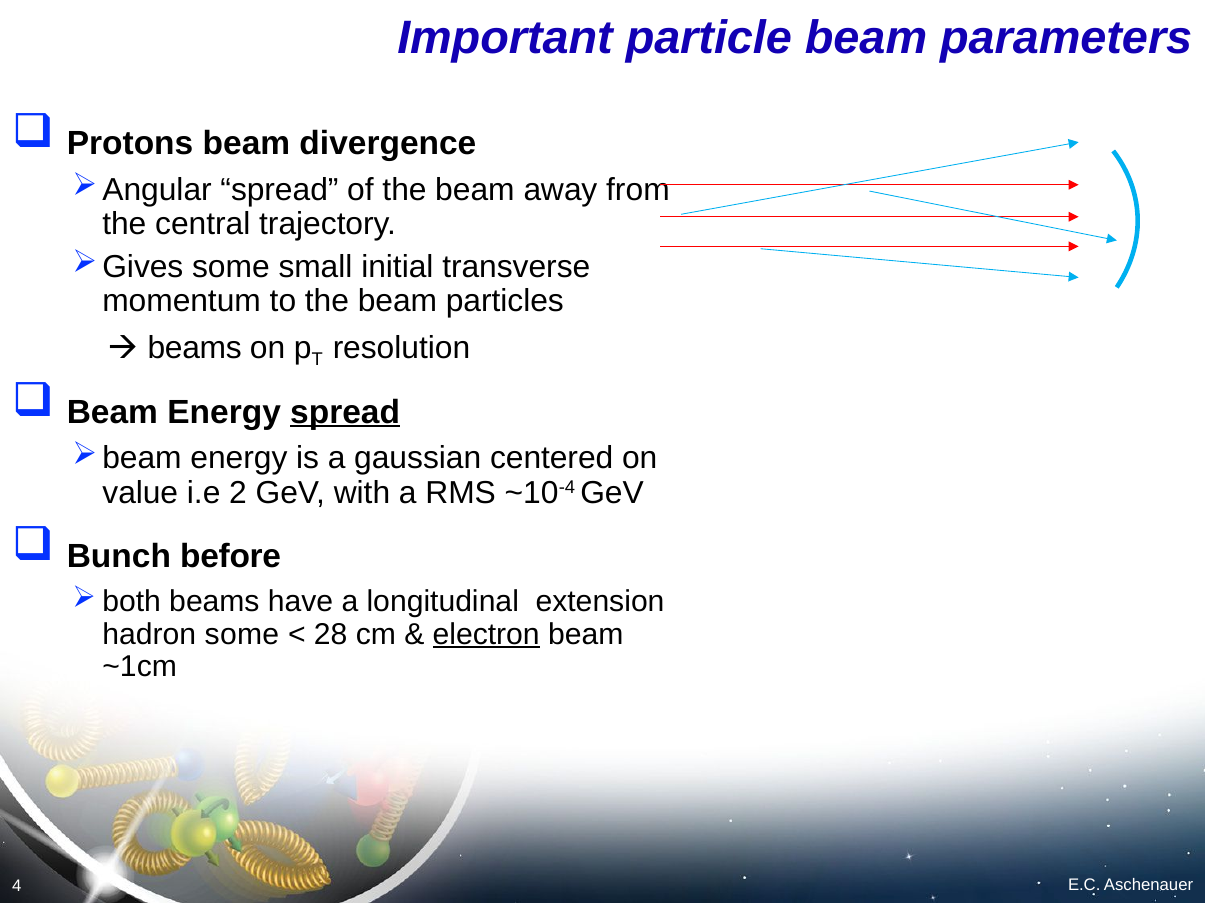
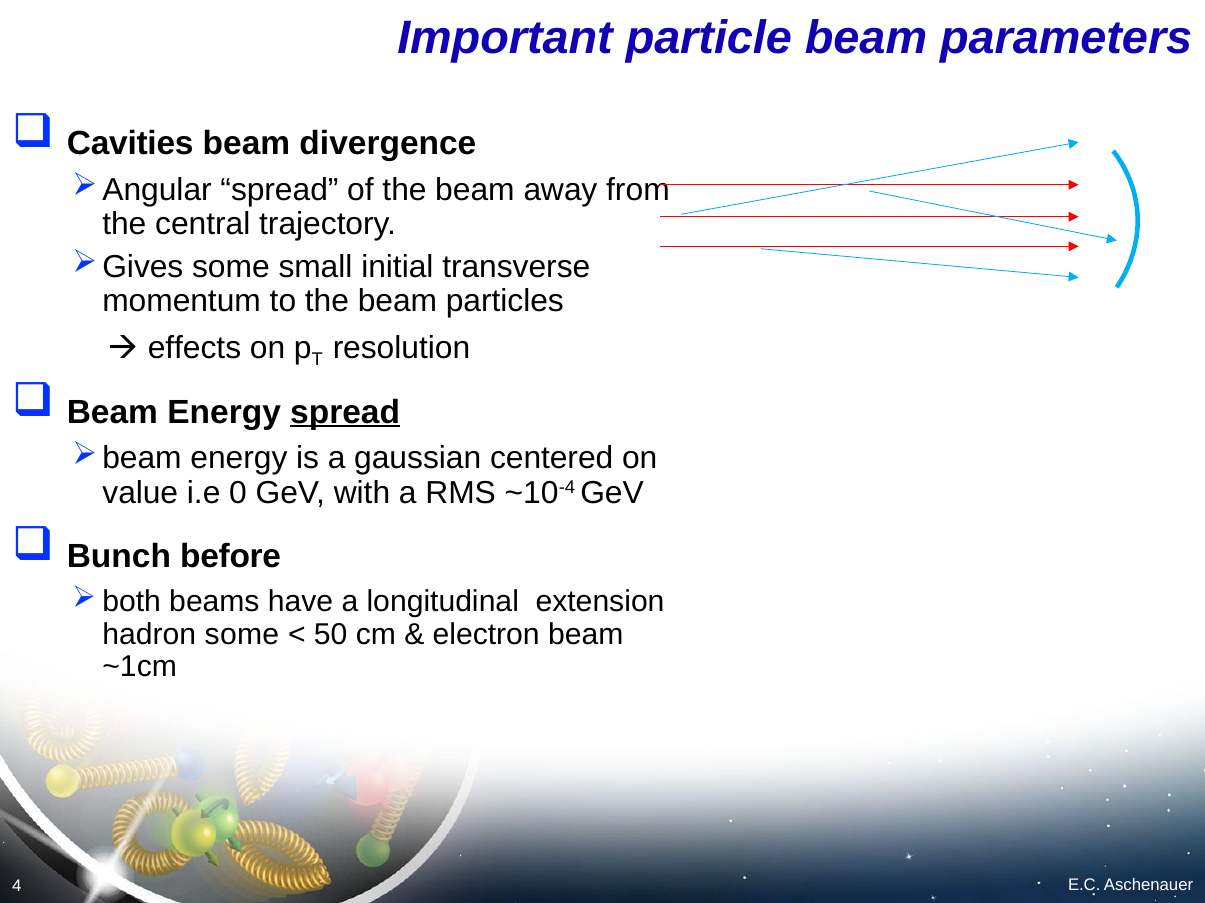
Protons: Protons -> Cavities (130, 144)
beams: beams -> effects (194, 348)
2: 2 -> 0 (238, 493)
28: 28 -> 50 (331, 635)
electron underline: present -> none (486, 635)
